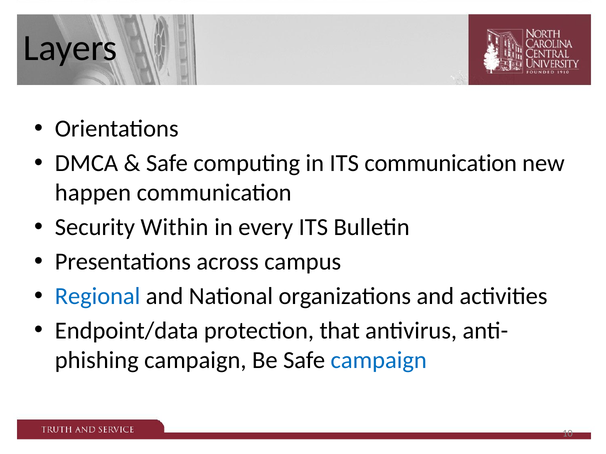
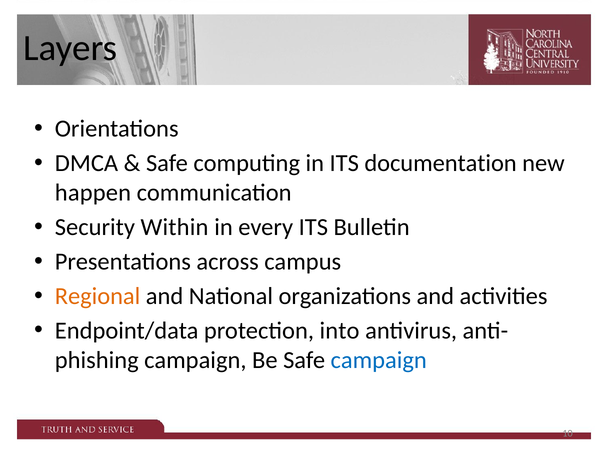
ITS communication: communication -> documentation (441, 164)
Regional colour: blue -> orange (98, 297)
that: that -> into (340, 331)
